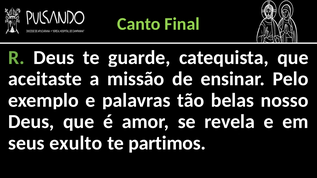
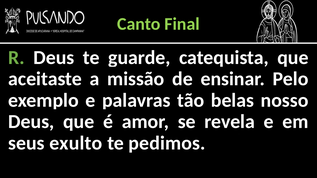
partimos: partimos -> pedimos (167, 143)
